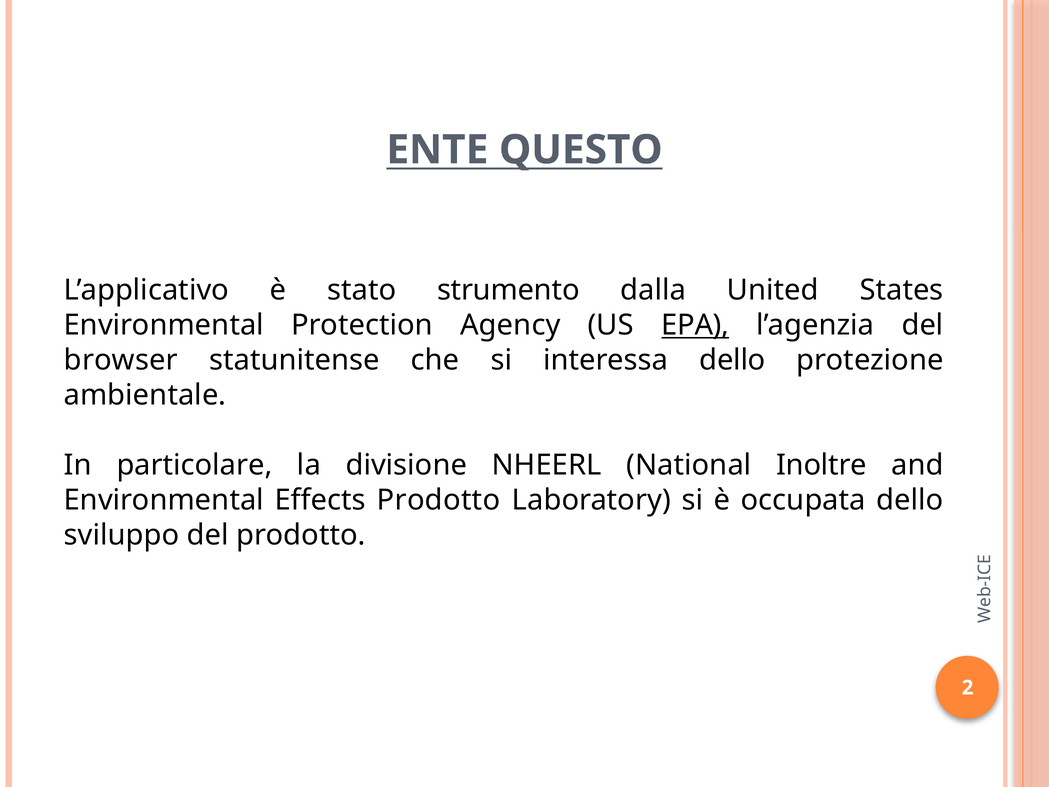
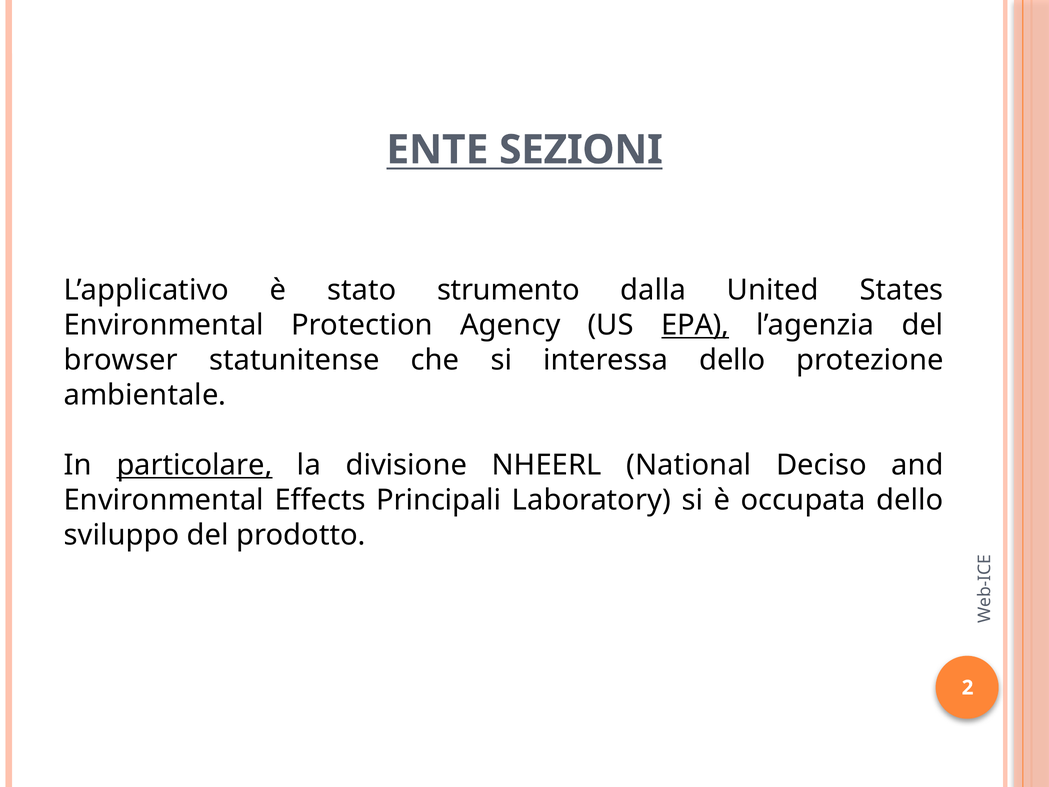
QUESTO: QUESTO -> SEZIONI (581, 150)
particolare underline: none -> present (194, 465)
Inoltre: Inoltre -> Deciso (821, 465)
Effects Prodotto: Prodotto -> Principali (439, 500)
